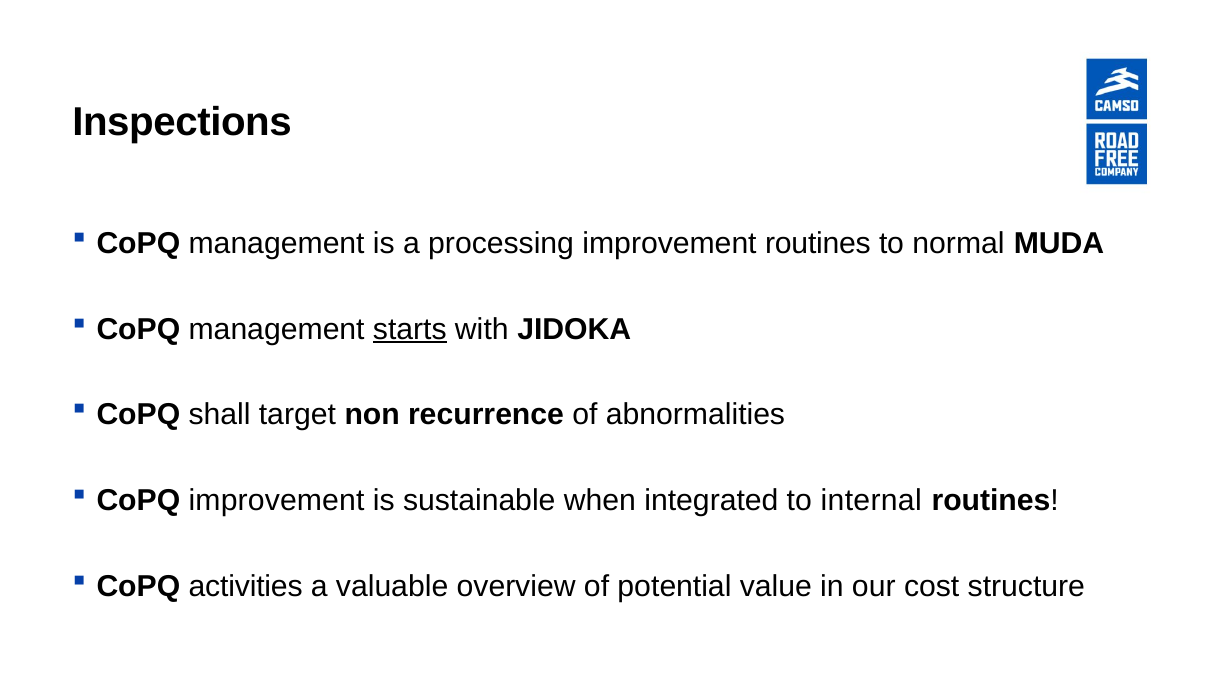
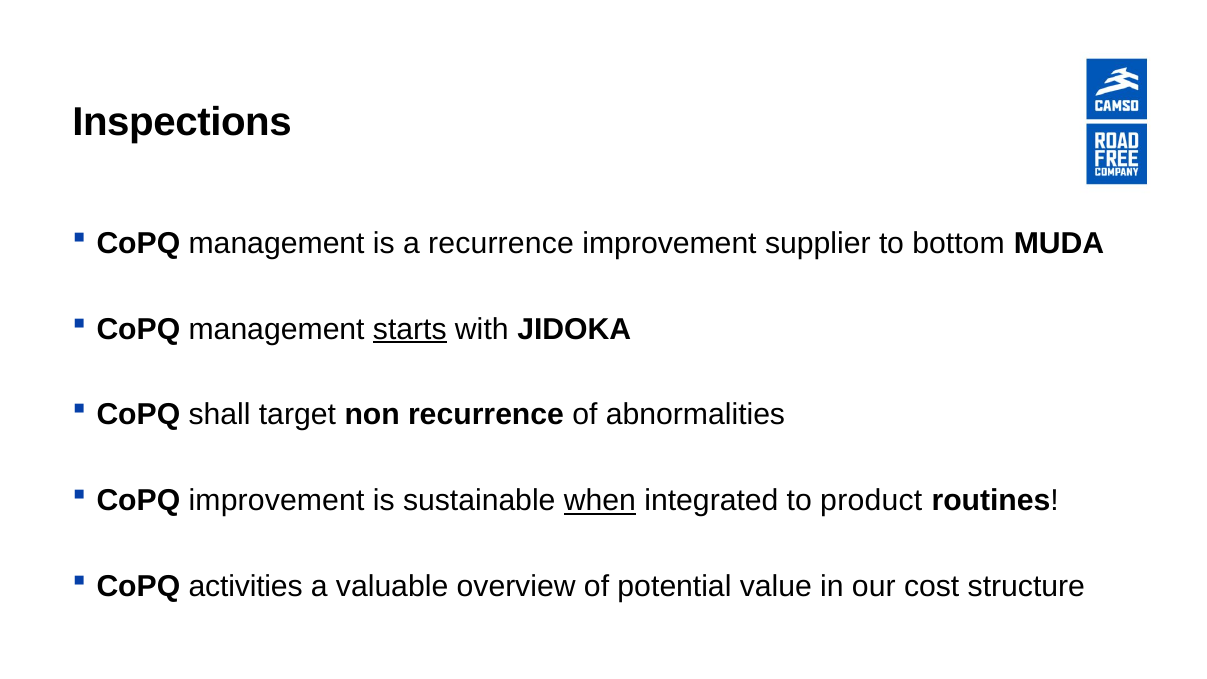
a processing: processing -> recurrence (501, 243)
improvement routines: routines -> supplier (818, 243)
normal: normal -> bottom (958, 243)
when underline: none -> present (600, 501)
internal: internal -> product (871, 501)
